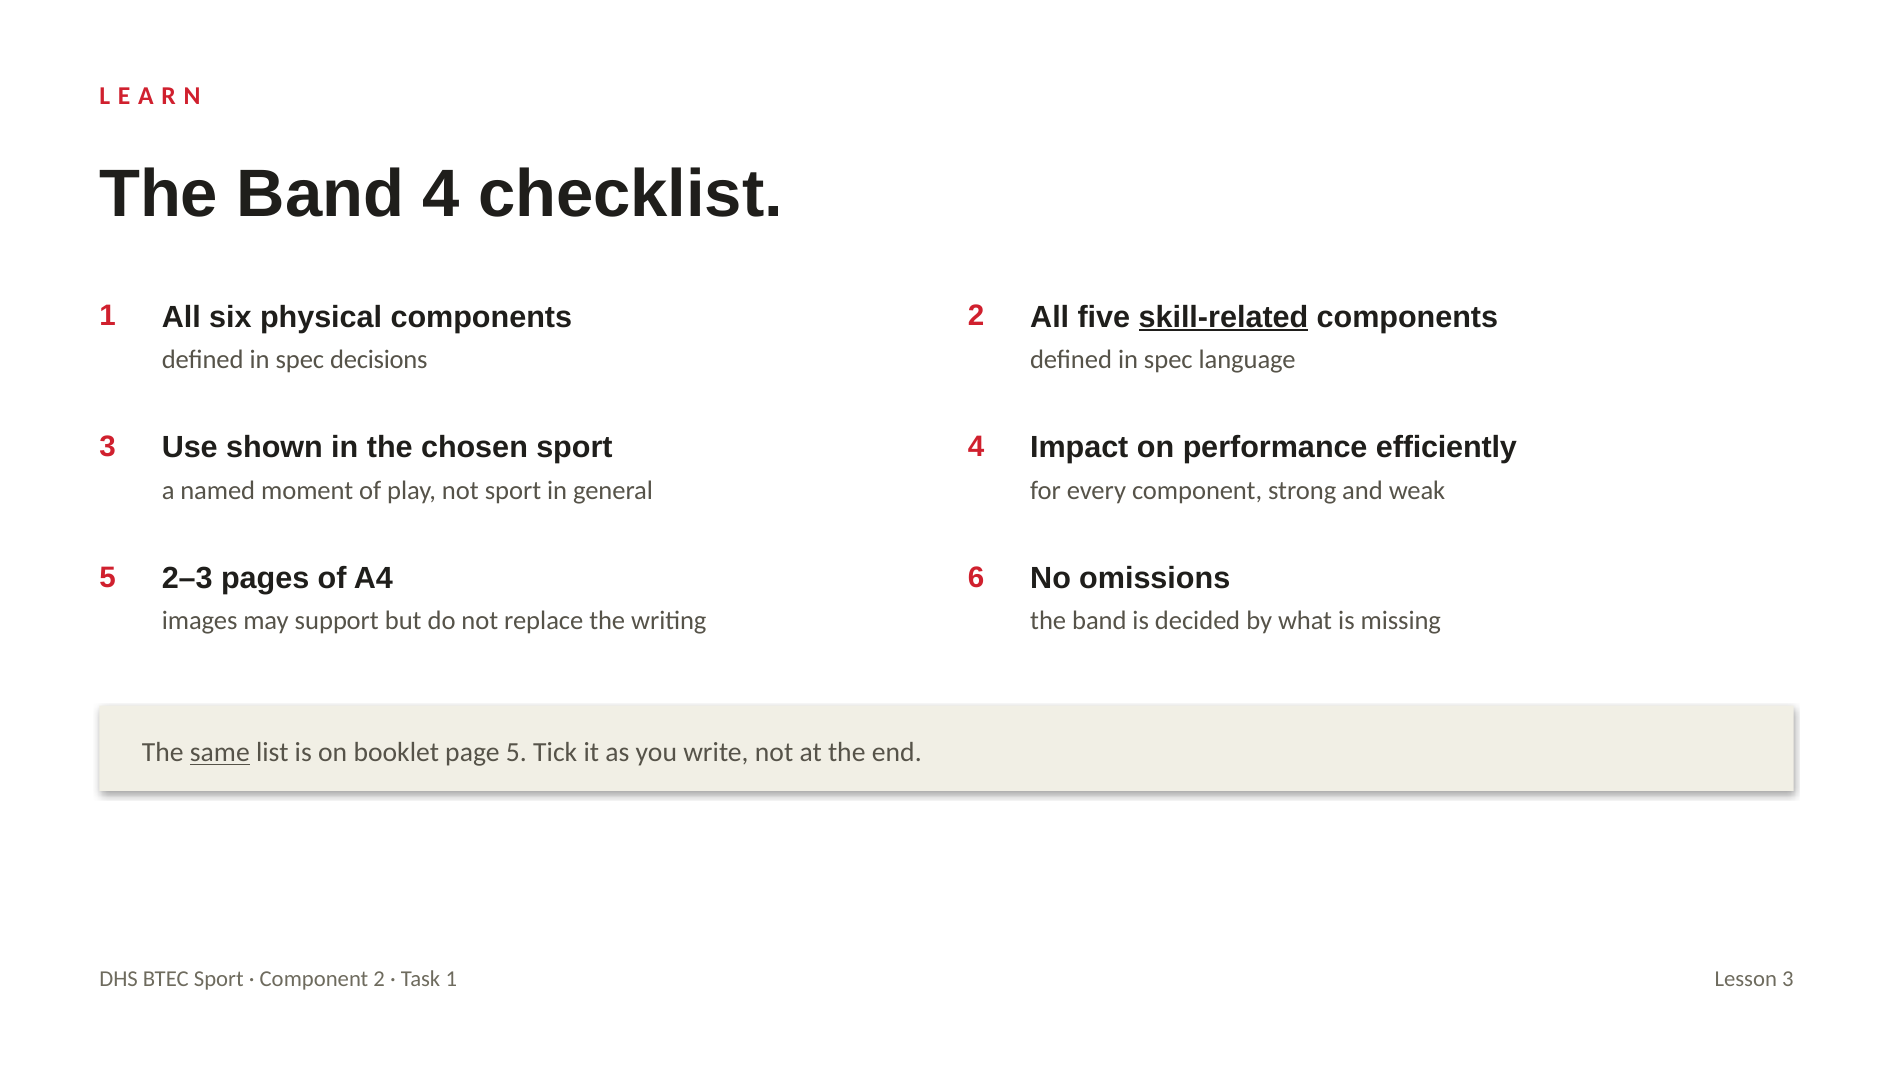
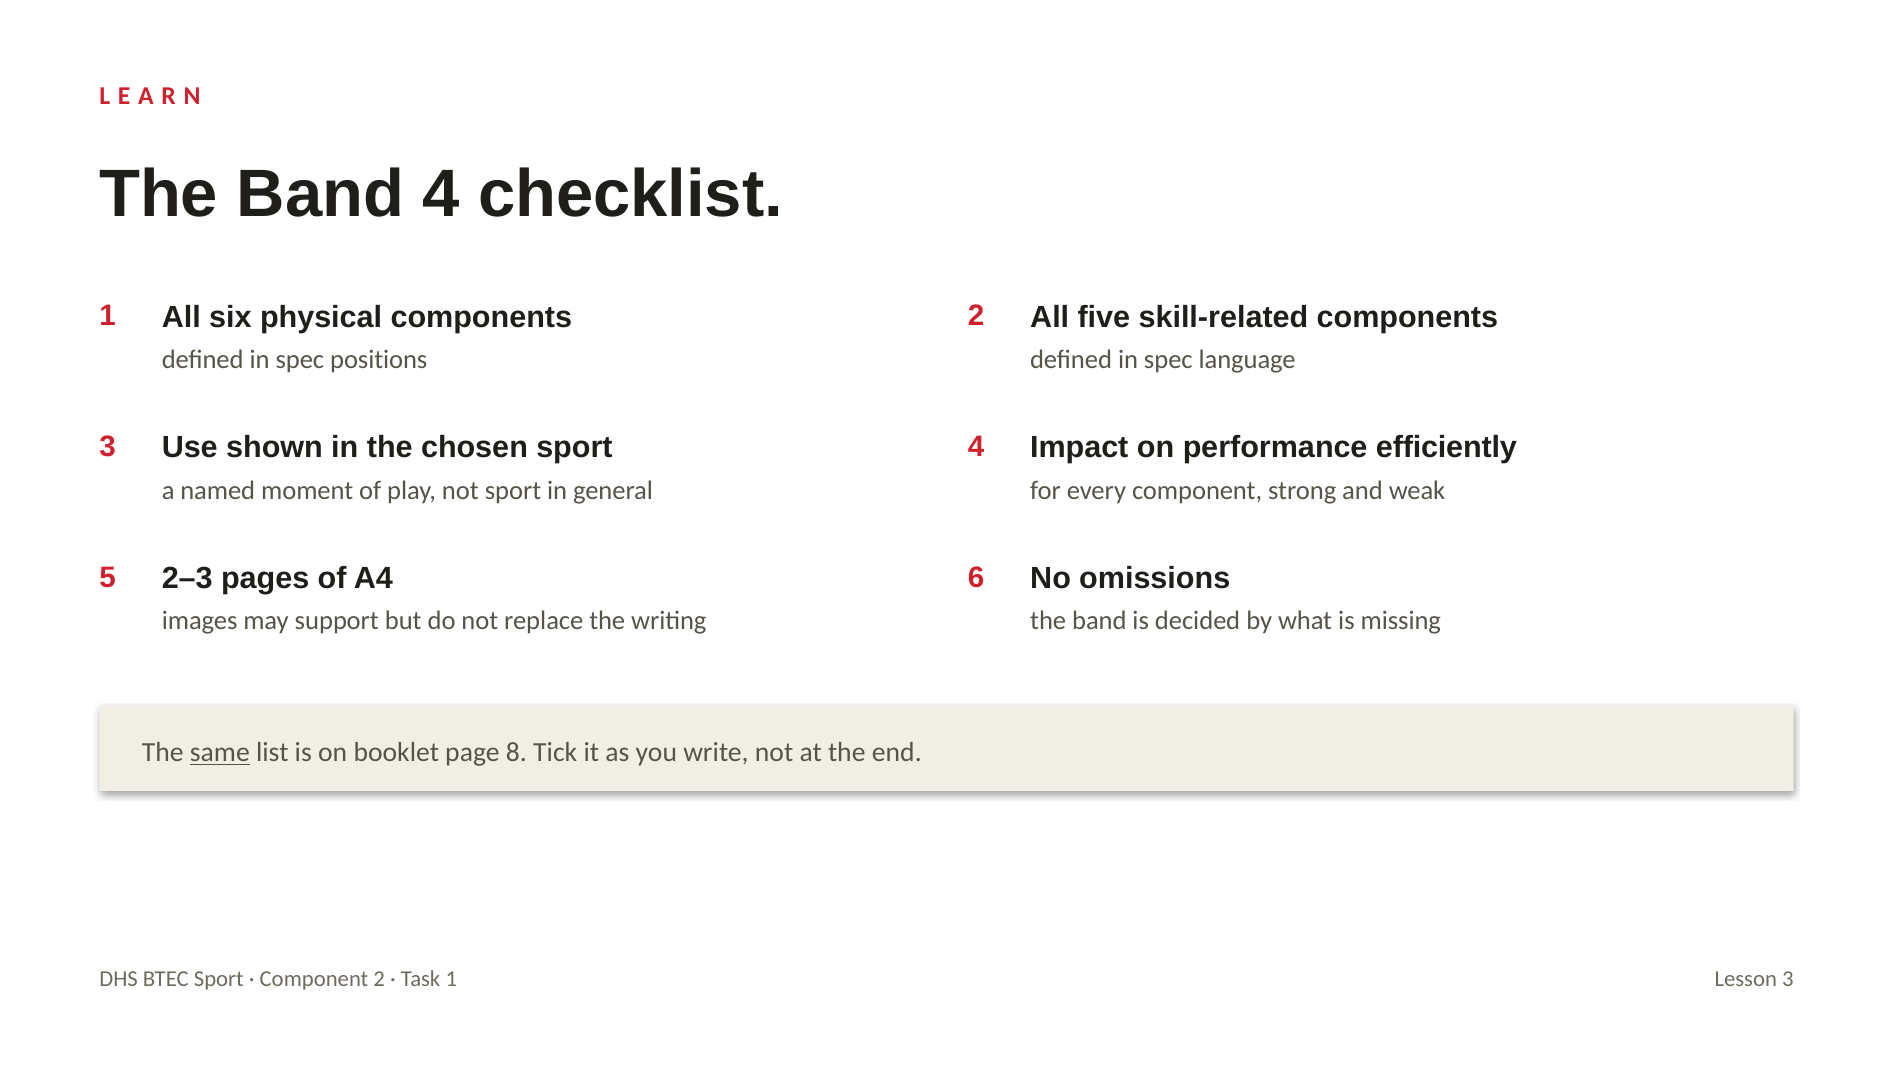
skill-related underline: present -> none (1223, 317)
decisions: decisions -> positions (379, 360)
page 5: 5 -> 8 (516, 753)
